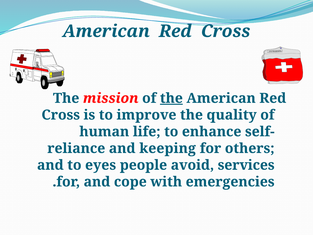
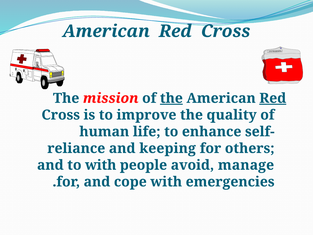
Red underline: none -> present (273, 98)
to eyes: eyes -> with (101, 165)
services: services -> manage (246, 165)
